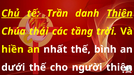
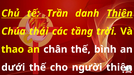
Chủ underline: present -> none (10, 13)
hiền: hiền -> thao (13, 50)
nhất: nhất -> chân (55, 50)
